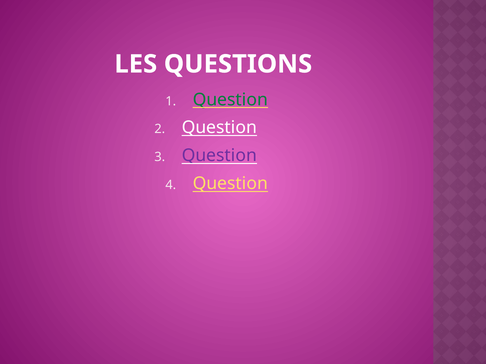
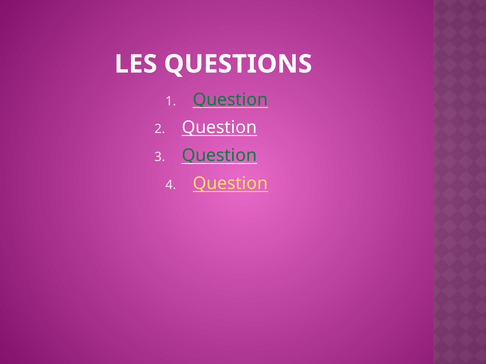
Question colour: purple -> green (219, 156)
